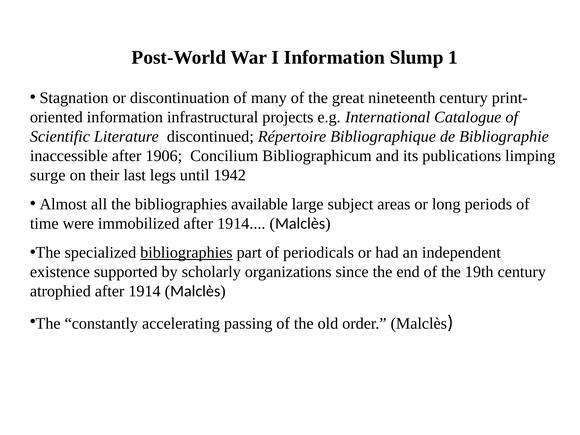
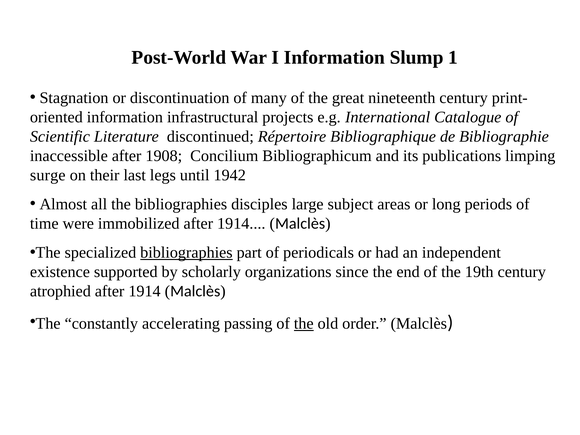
1906: 1906 -> 1908 (164, 156)
available: available -> disciples (259, 204)
the underline: none -> present (304, 323)
